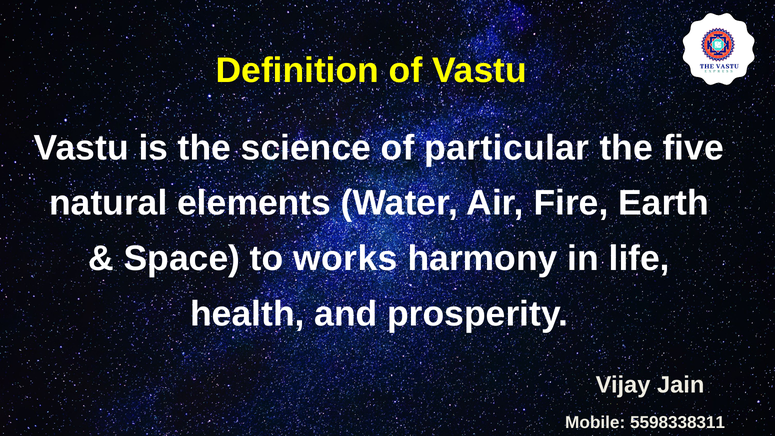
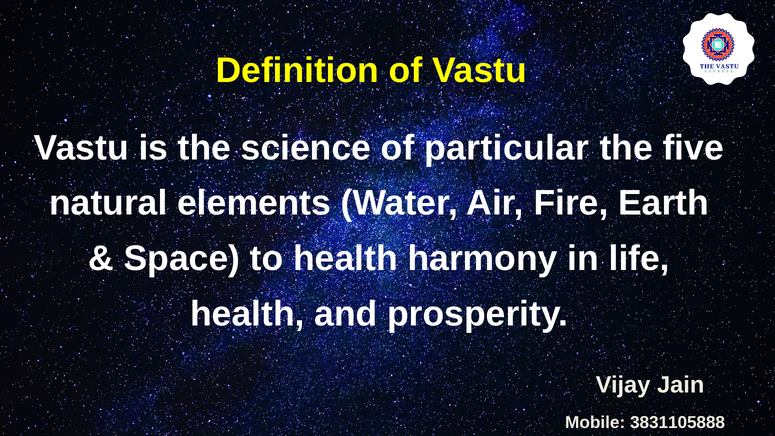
to works: works -> health (346, 259)
5598338311: 5598338311 -> 3831105888 (678, 422)
